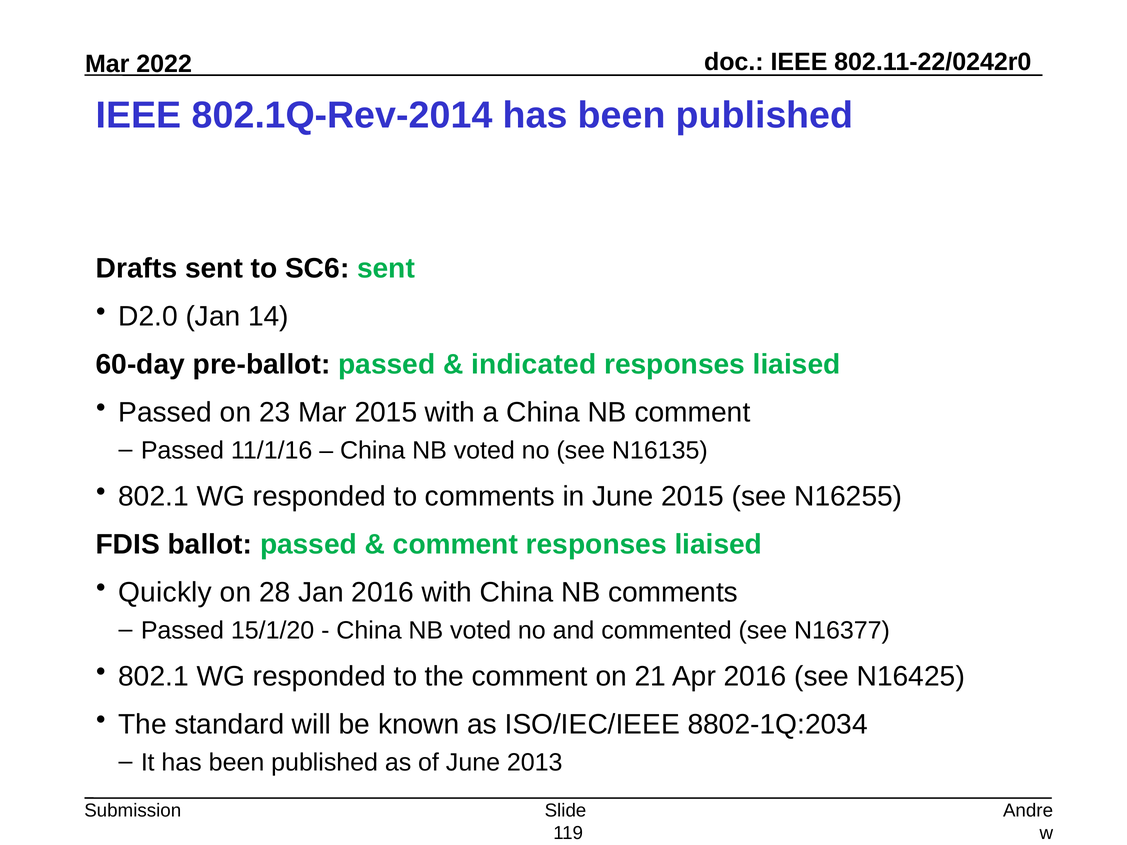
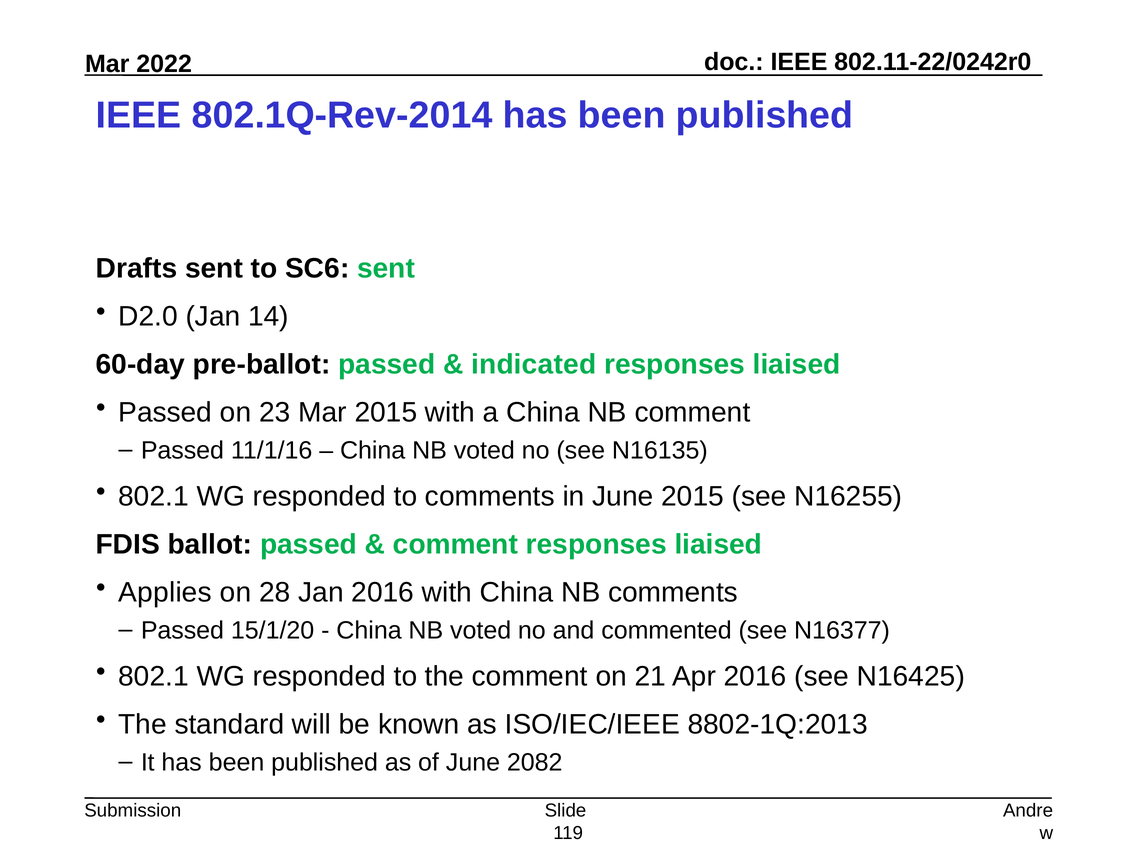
Quickly: Quickly -> Applies (165, 593)
8802-1Q:2034: 8802-1Q:2034 -> 8802-1Q:2013 (778, 725)
2013: 2013 -> 2082 (535, 763)
